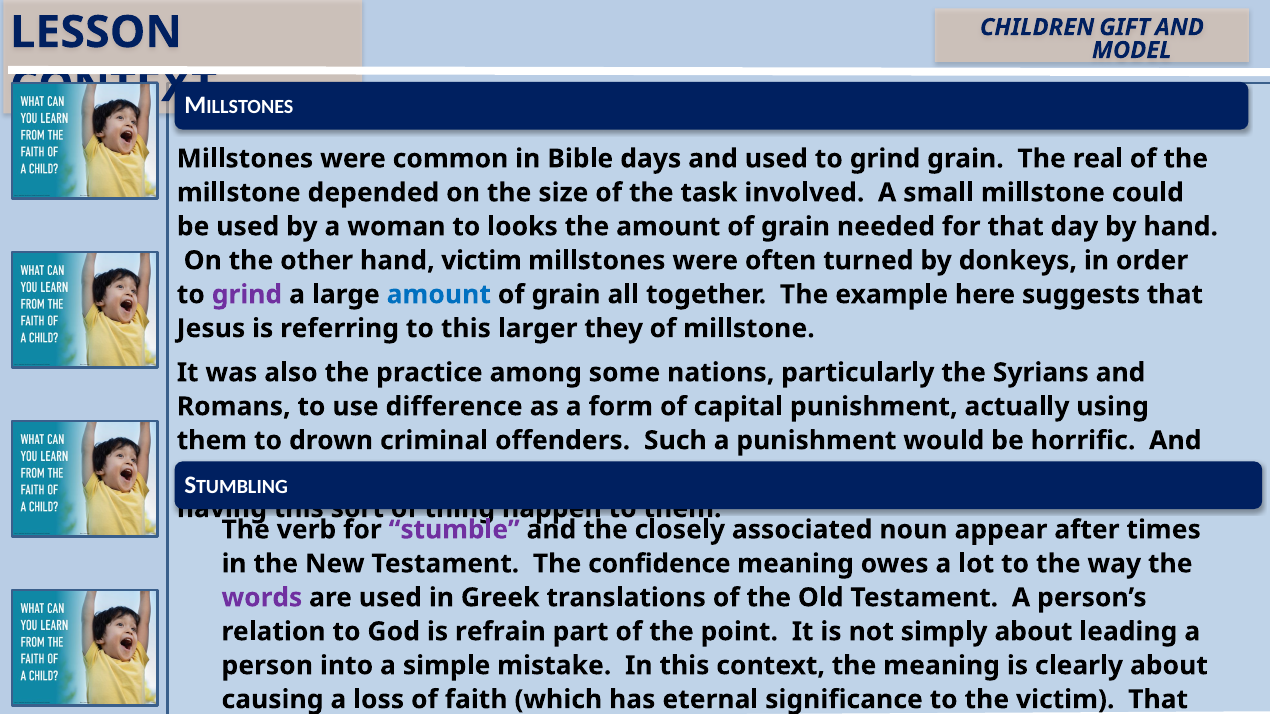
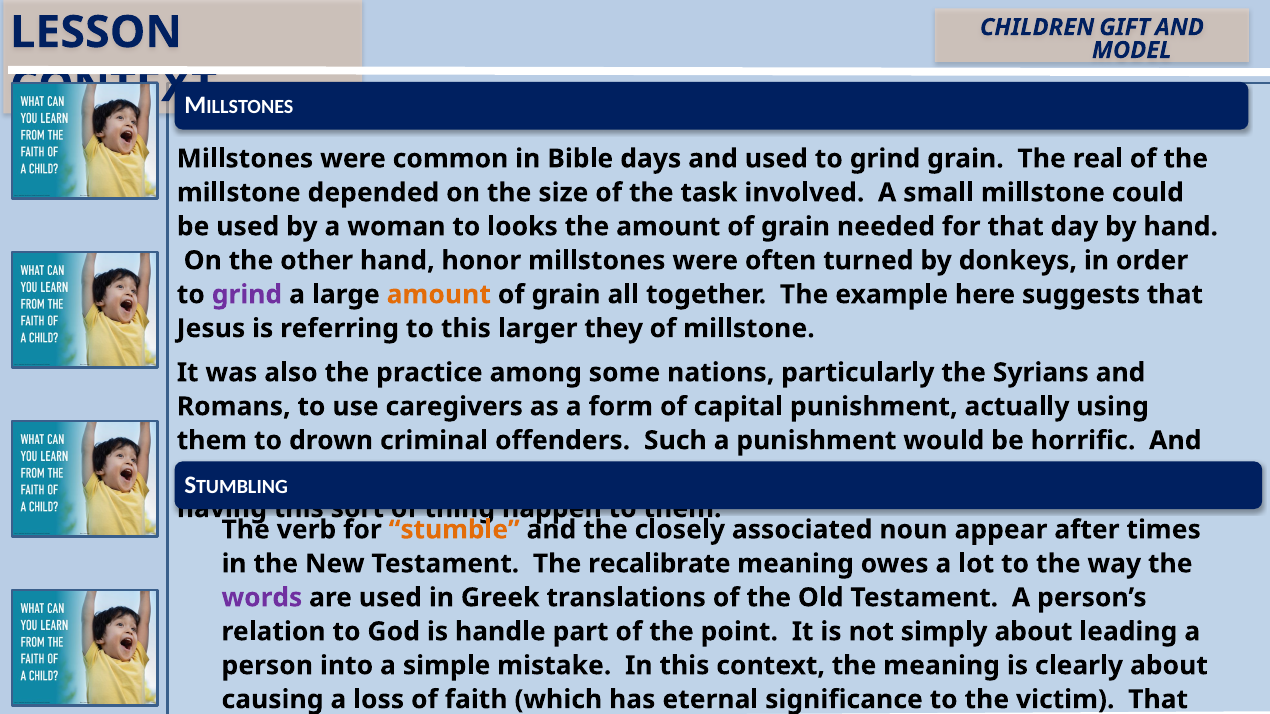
hand victim: victim -> honor (481, 261)
amount colour: blue -> orange (439, 295)
difference: difference -> caregivers (454, 407)
stumble colour: purple -> orange (454, 530)
confidence: confidence -> recalibrate (659, 564)
refrain: refrain -> handle (500, 632)
